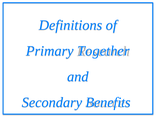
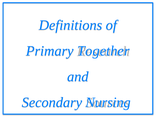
Benefits: Benefits -> Nursing (108, 102)
